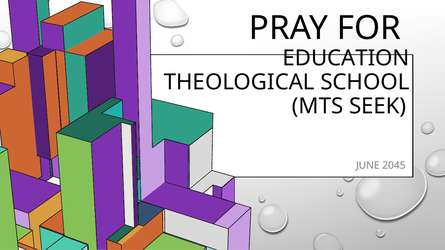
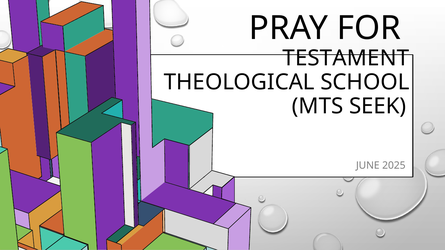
EDUCATION: EDUCATION -> TESTAMENT (346, 58)
2045: 2045 -> 2025 (394, 166)
